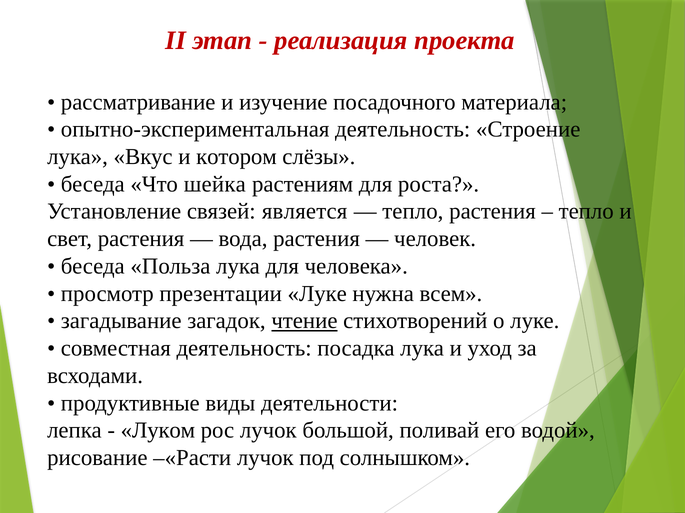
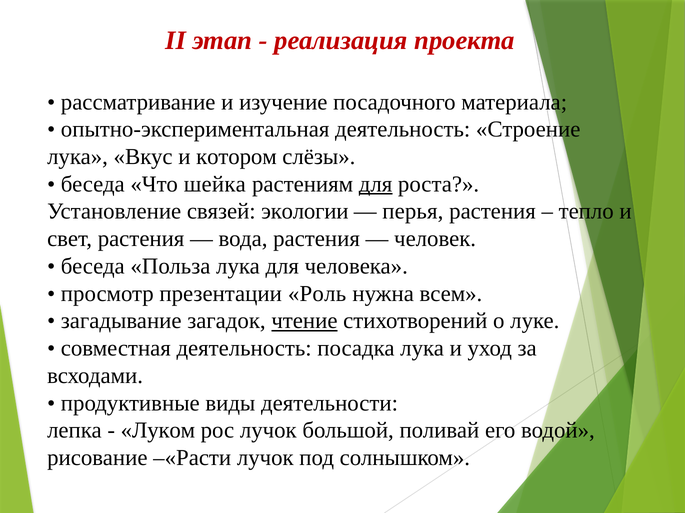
для underline: none -> present (376, 184)
является: является -> экологии (305, 212)
тепло: тепло -> перья (413, 212)
презентации Луке: Луке -> Роль (317, 294)
